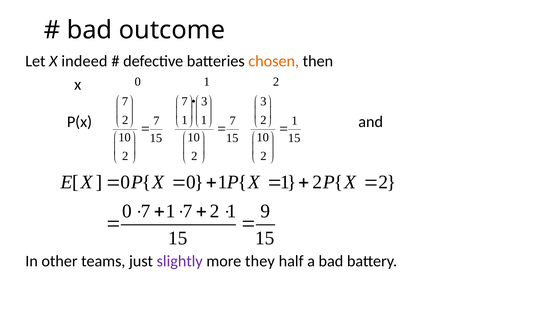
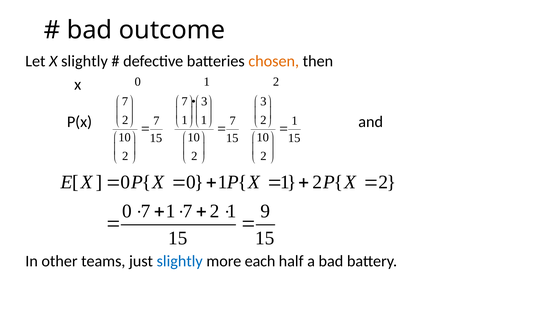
X indeed: indeed -> slightly (84, 61)
slightly colour: purple -> blue (180, 261)
they: they -> each (260, 261)
